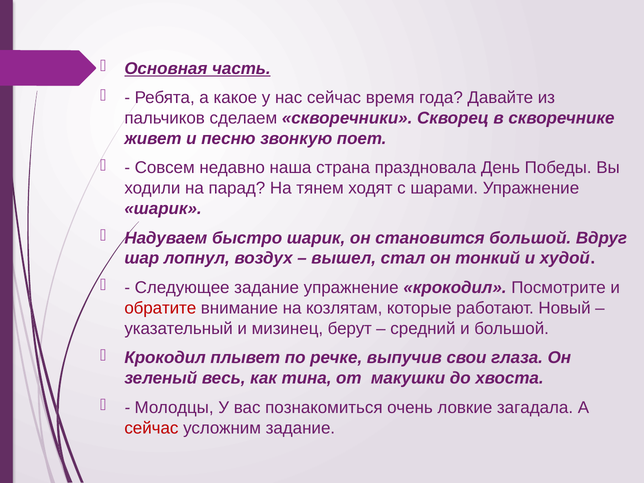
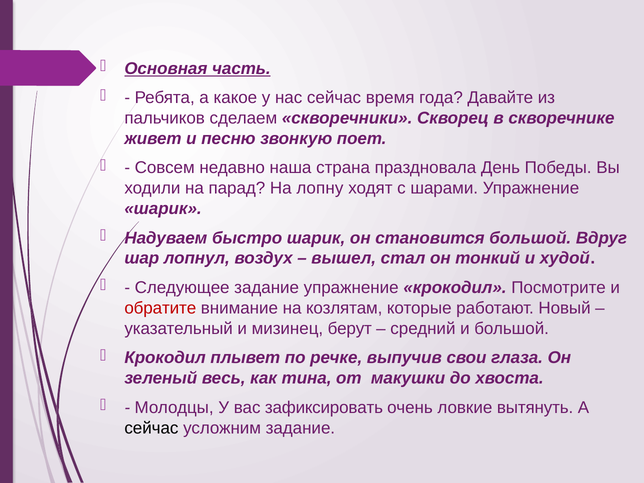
тянем: тянем -> лопну (320, 188)
познакомиться: познакомиться -> зафиксировать (324, 408)
загадала: загадала -> вытянуть (535, 408)
сейчас colour: red -> black (151, 428)
